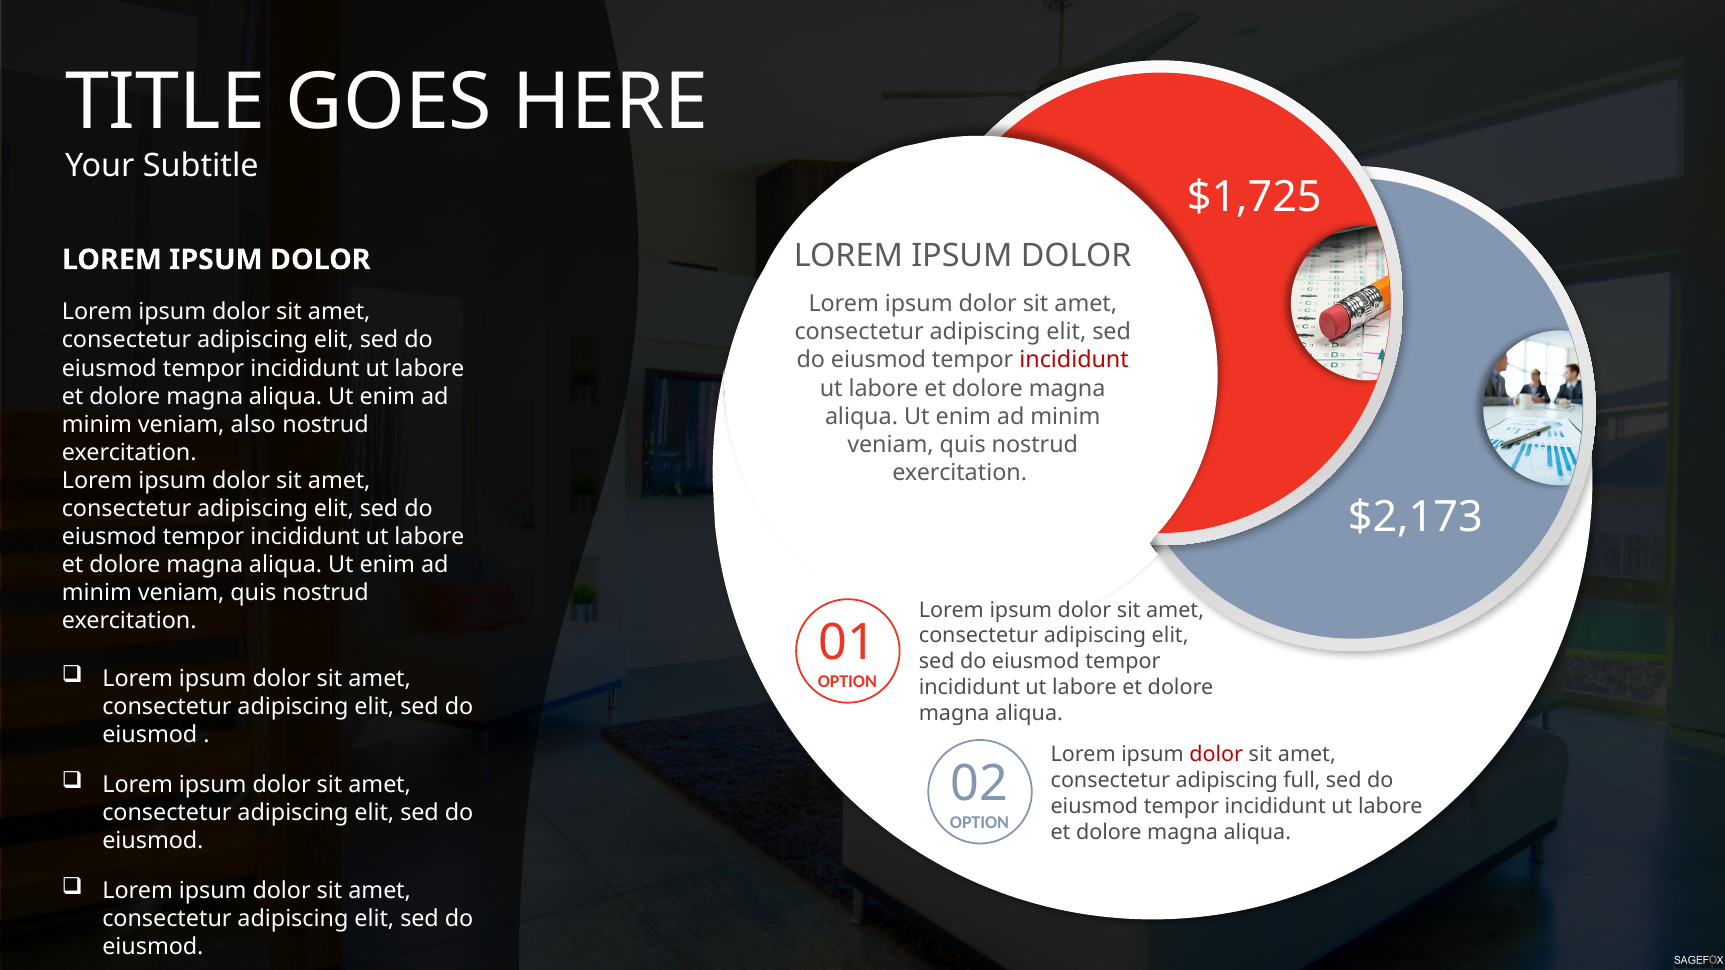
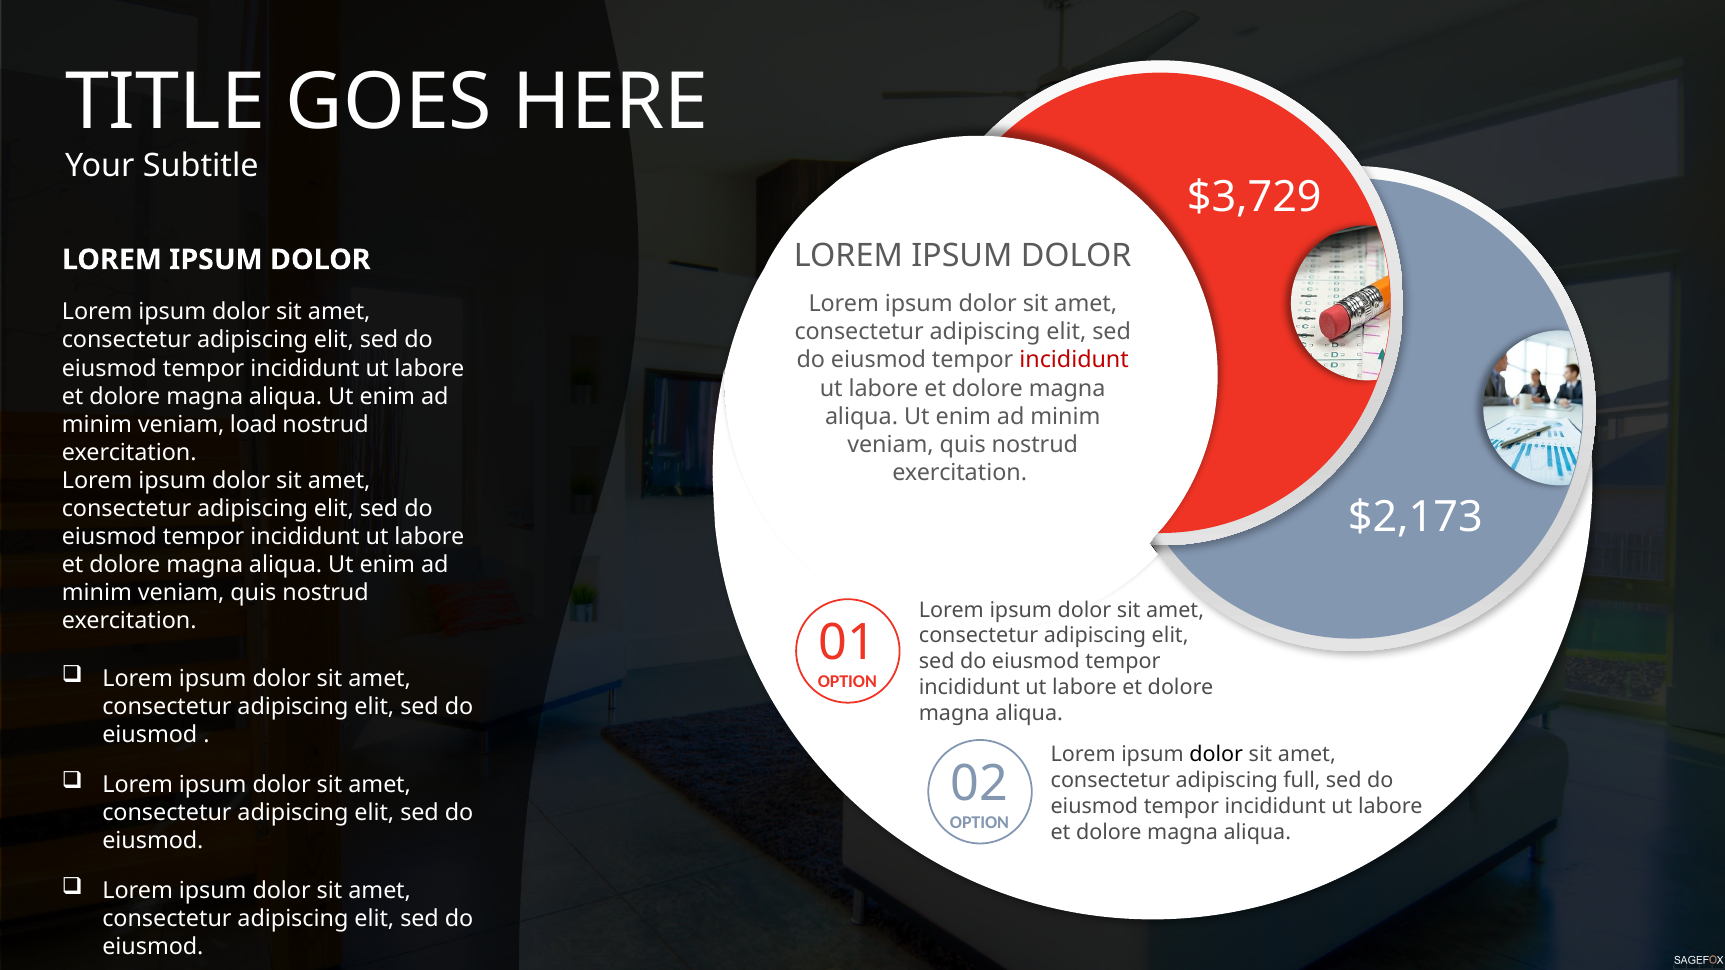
$1,725: $1,725 -> $3,729 (1254, 198)
also: also -> load (253, 425)
dolor colour: red -> black (1216, 755)
